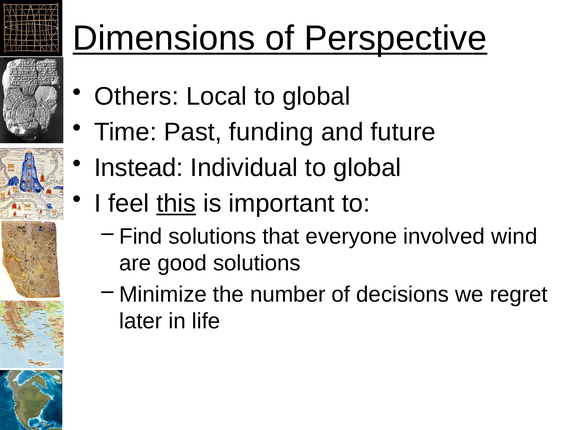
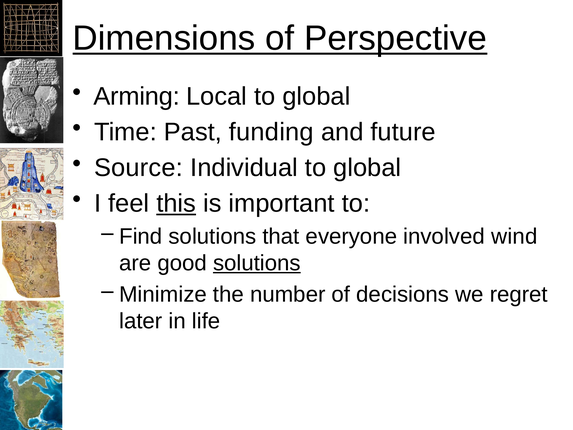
Others: Others -> Arming (137, 96)
Instead: Instead -> Source (139, 168)
solutions underline: none -> present (257, 263)
